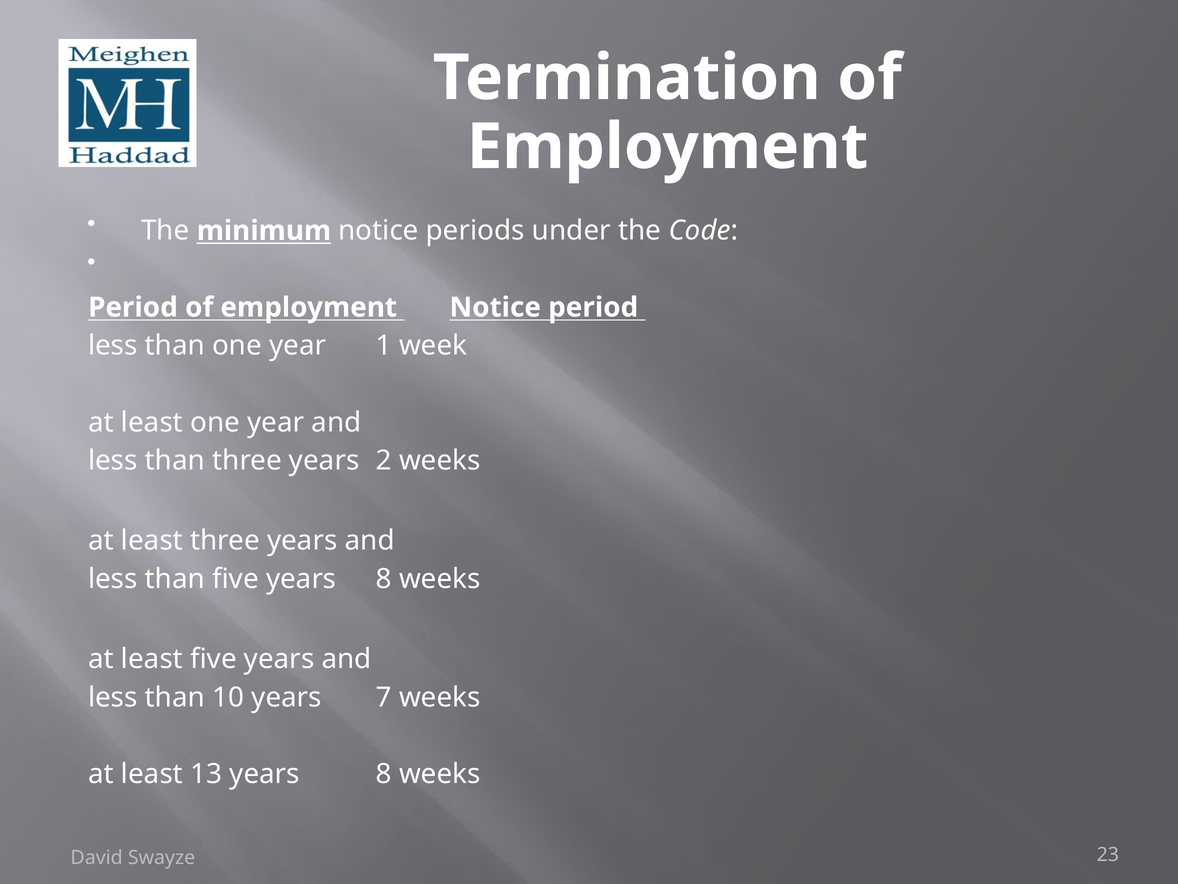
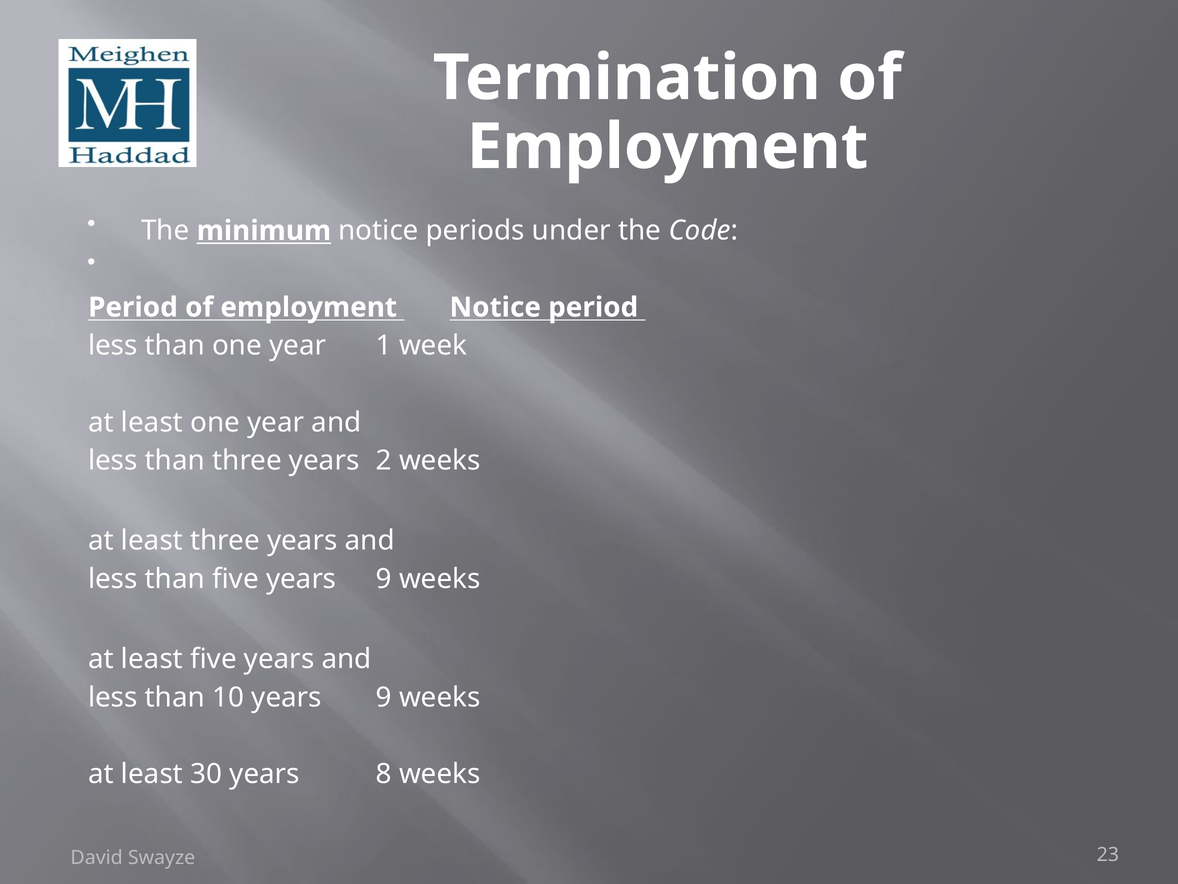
five years 8: 8 -> 9 (384, 579)
10 years 7: 7 -> 9 (384, 697)
13: 13 -> 30 (206, 774)
